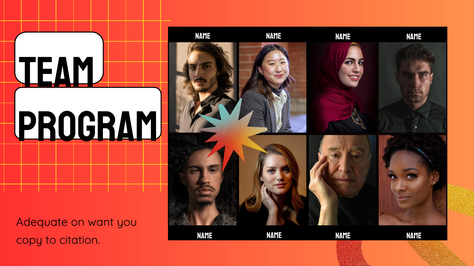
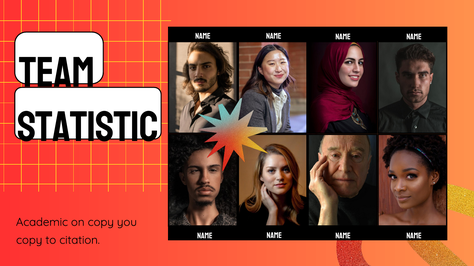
Program: Program -> Statistic (88, 127)
Adequate: Adequate -> Academic (42, 223)
on want: want -> copy (101, 223)
